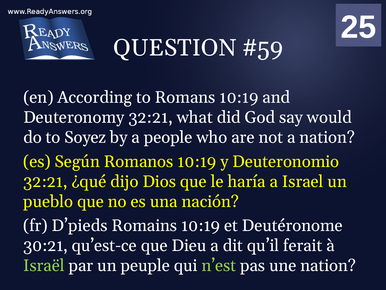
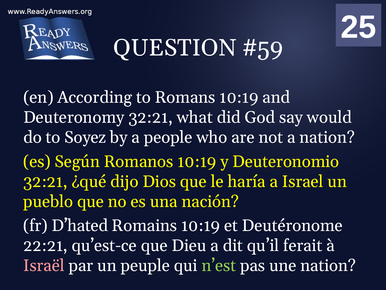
D’pieds: D’pieds -> D’hated (80, 225)
30:21: 30:21 -> 22:21 (45, 245)
Israël colour: light green -> pink (44, 265)
